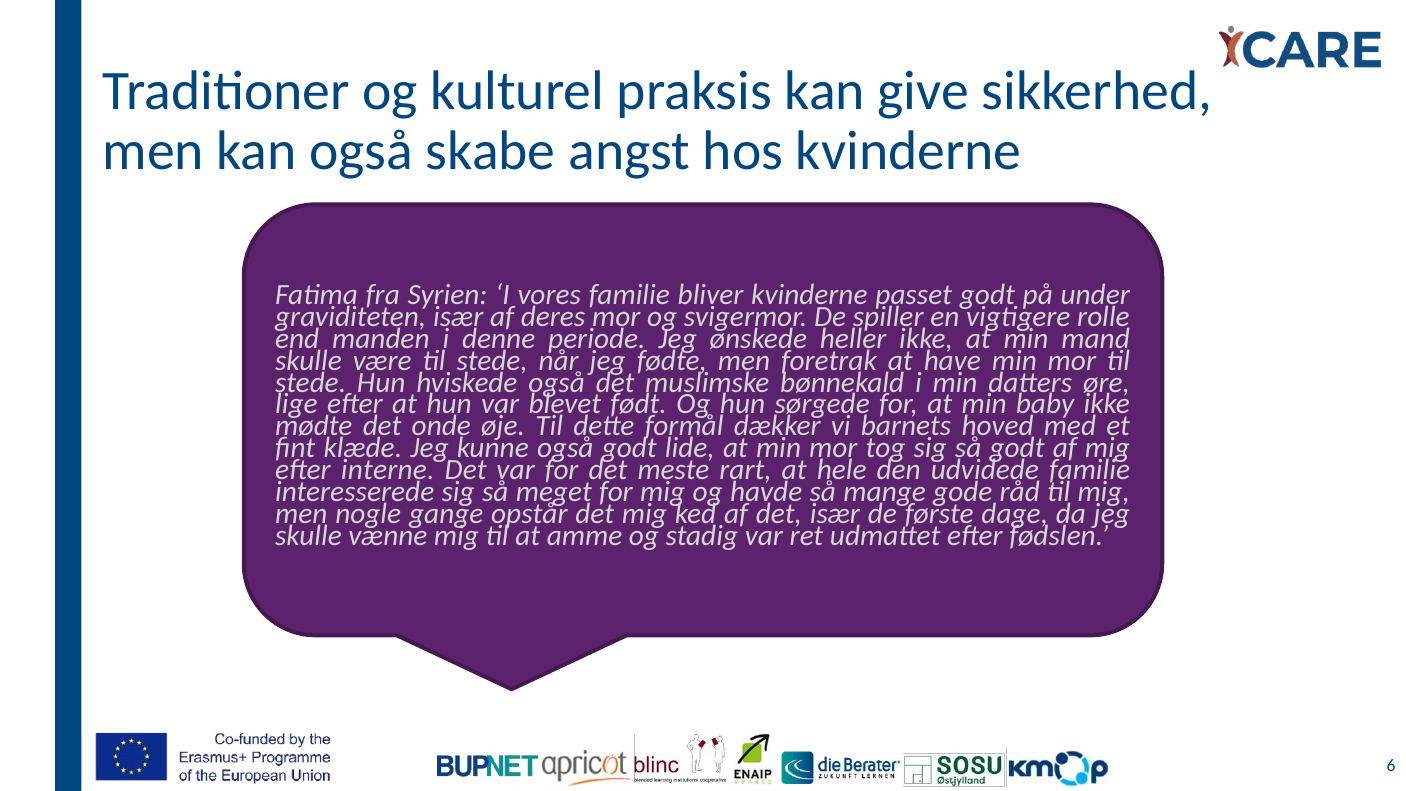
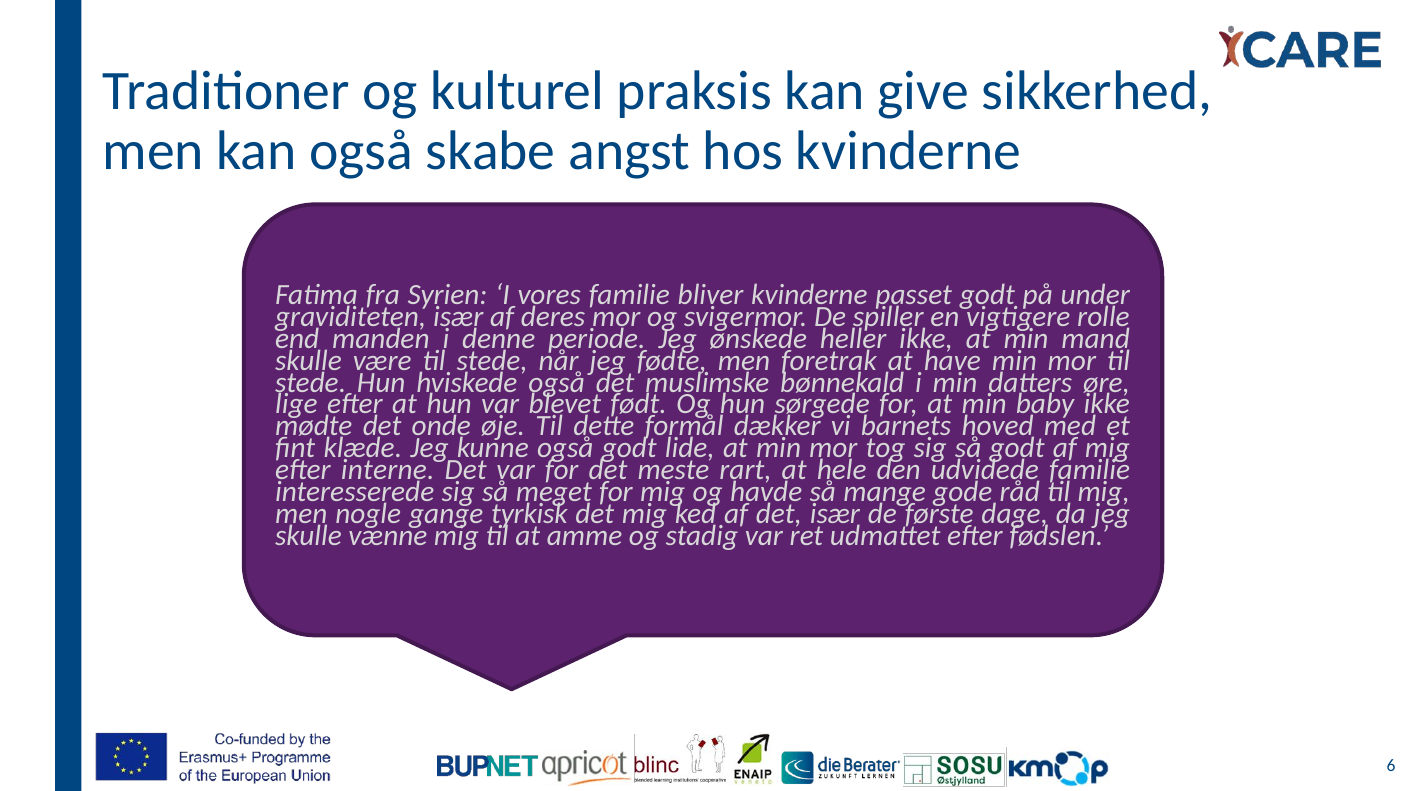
opstår: opstår -> tyrkisk (529, 514)
